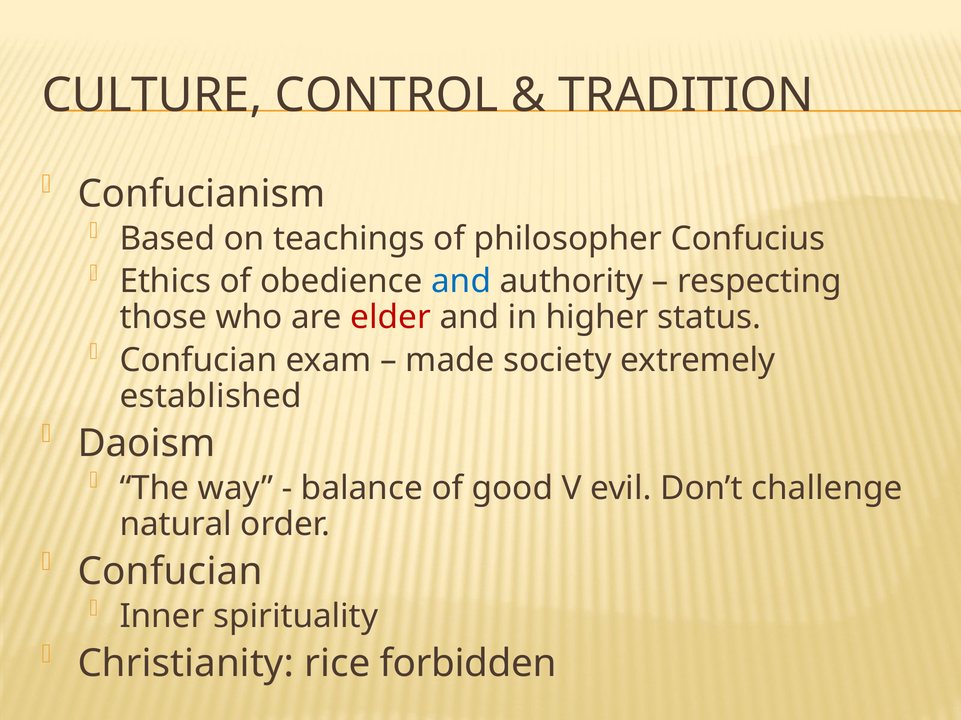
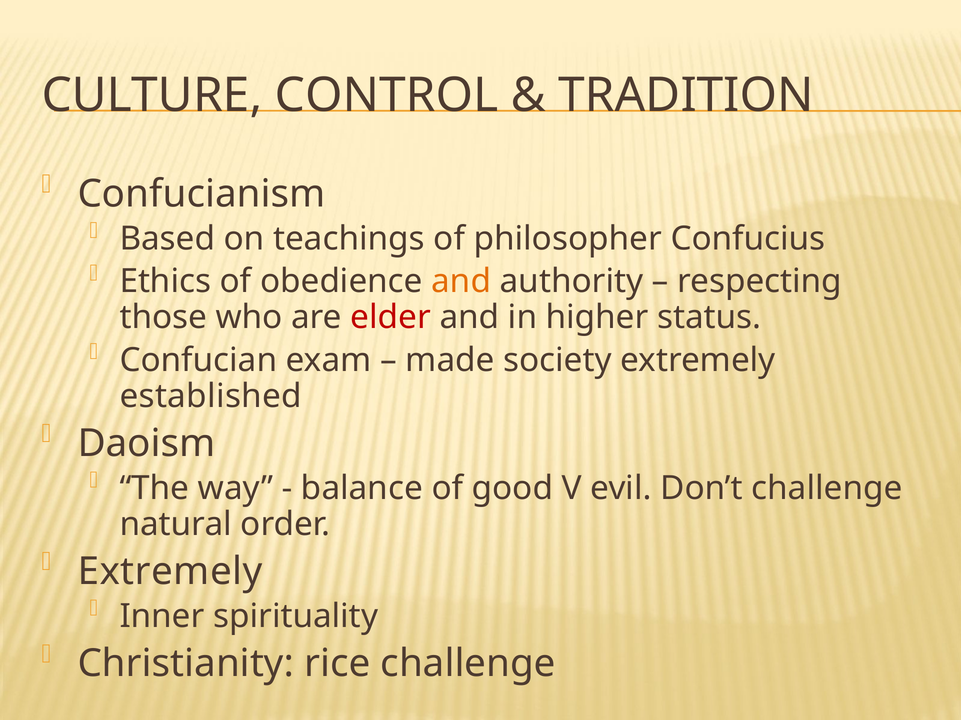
and colour: blue -> orange (461, 282)
Confucian: Confucian -> Extremely (170, 572)
rice forbidden: forbidden -> challenge (468, 664)
